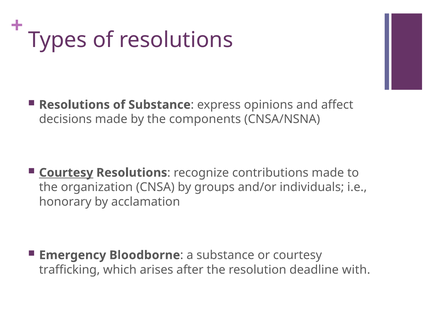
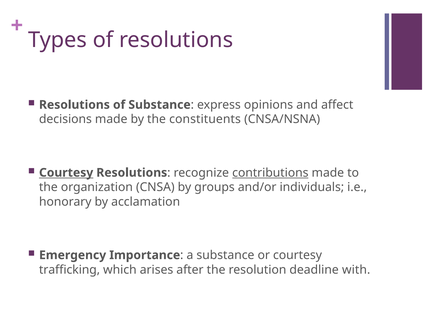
components: components -> constituents (205, 119)
contributions underline: none -> present (270, 173)
Bloodborne: Bloodborne -> Importance (145, 255)
